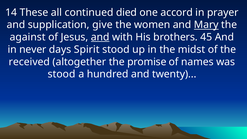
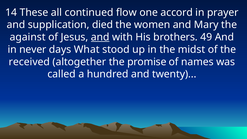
died: died -> flow (126, 12)
give: give -> died (103, 25)
Mary underline: present -> none (206, 25)
45: 45 -> 49 (206, 37)
Spirit: Spirit -> What (87, 49)
stood: stood -> called (62, 74)
